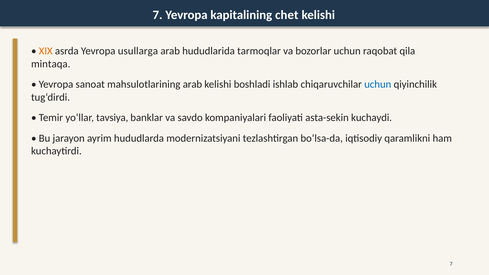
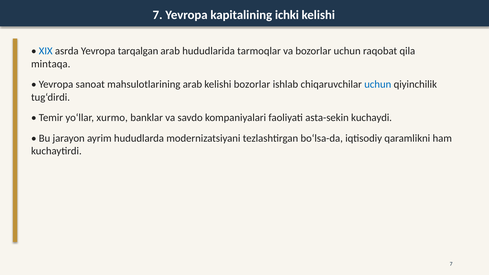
chet: chet -> ichki (287, 15)
XIX colour: orange -> blue (46, 51)
usullarga: usullarga -> tarqalgan (138, 51)
kelishi boshladi: boshladi -> bozorlar (252, 84)
tavsiya: tavsiya -> xurmo (112, 118)
